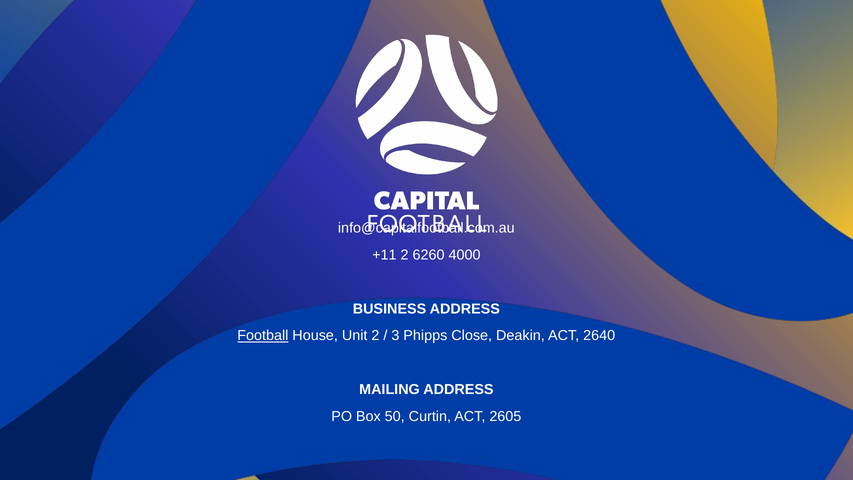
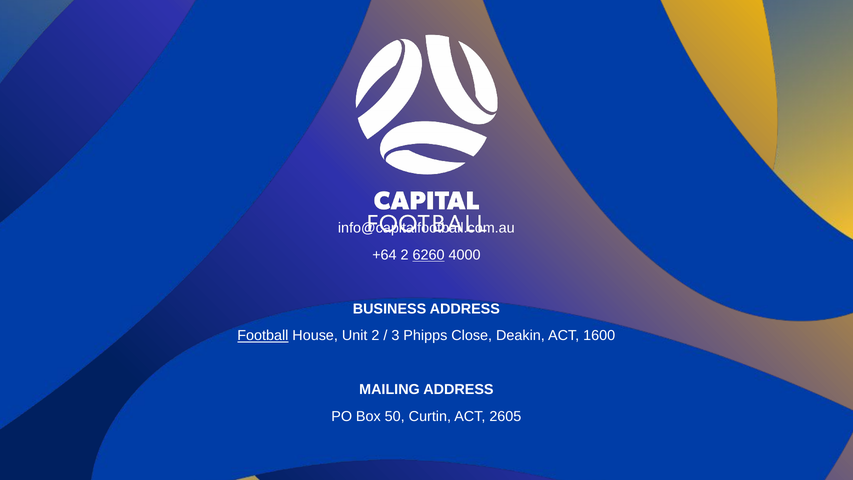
+11: +11 -> +64 (384, 255)
6260 underline: none -> present (429, 255)
2640: 2640 -> 1600 (599, 336)
